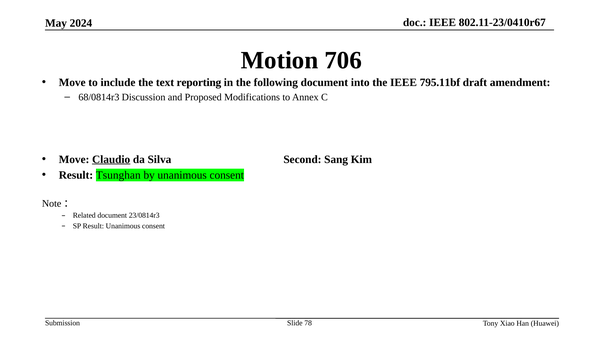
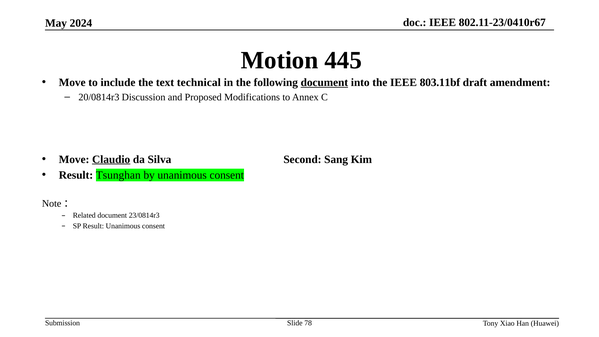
706: 706 -> 445 (343, 60)
reporting: reporting -> technical (199, 82)
document underline: none -> present (324, 82)
795.11bf: 795.11bf -> 803.11bf (440, 82)
68/0814r3: 68/0814r3 -> 20/0814r3 (99, 97)
